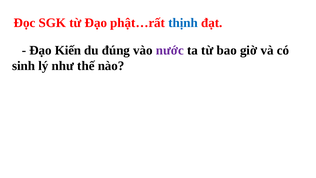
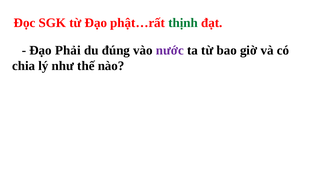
thịnh colour: blue -> green (183, 23)
Kiến: Kiến -> Phải (68, 50)
sinh: sinh -> chia (24, 66)
